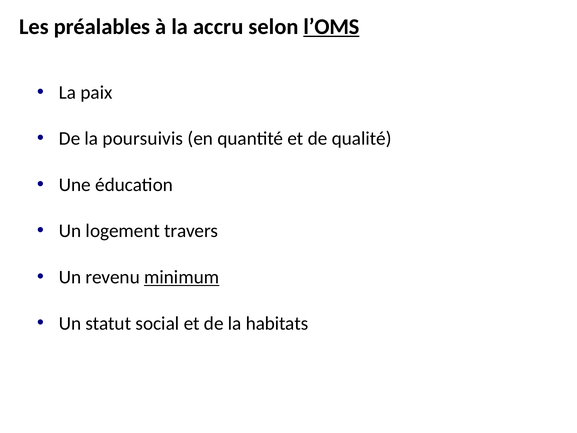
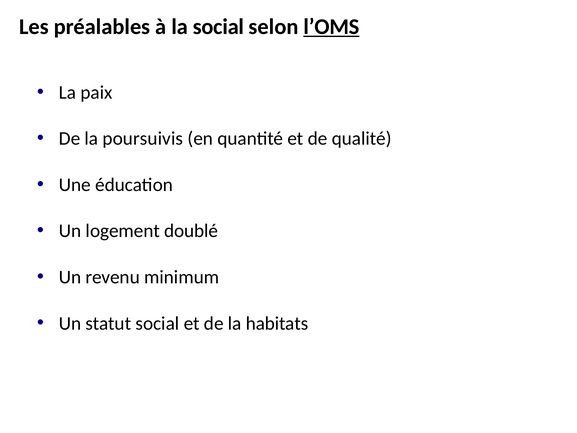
la accru: accru -> social (218, 27)
travers: travers -> doublé (191, 231)
minimum underline: present -> none (182, 277)
